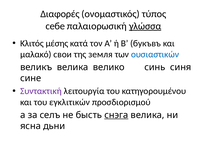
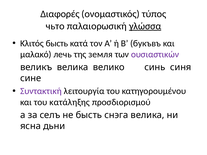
себе: себе -> чьто (55, 26)
Κλιτός μέσης: μέσης -> бысть (57, 43)
свои: свои -> лечь (63, 54)
ουσιαστικών colour: blue -> purple (155, 54)
εγκλιτικών: εγκλιτικών -> κατάληξης (70, 102)
снэга underline: present -> none (116, 115)
